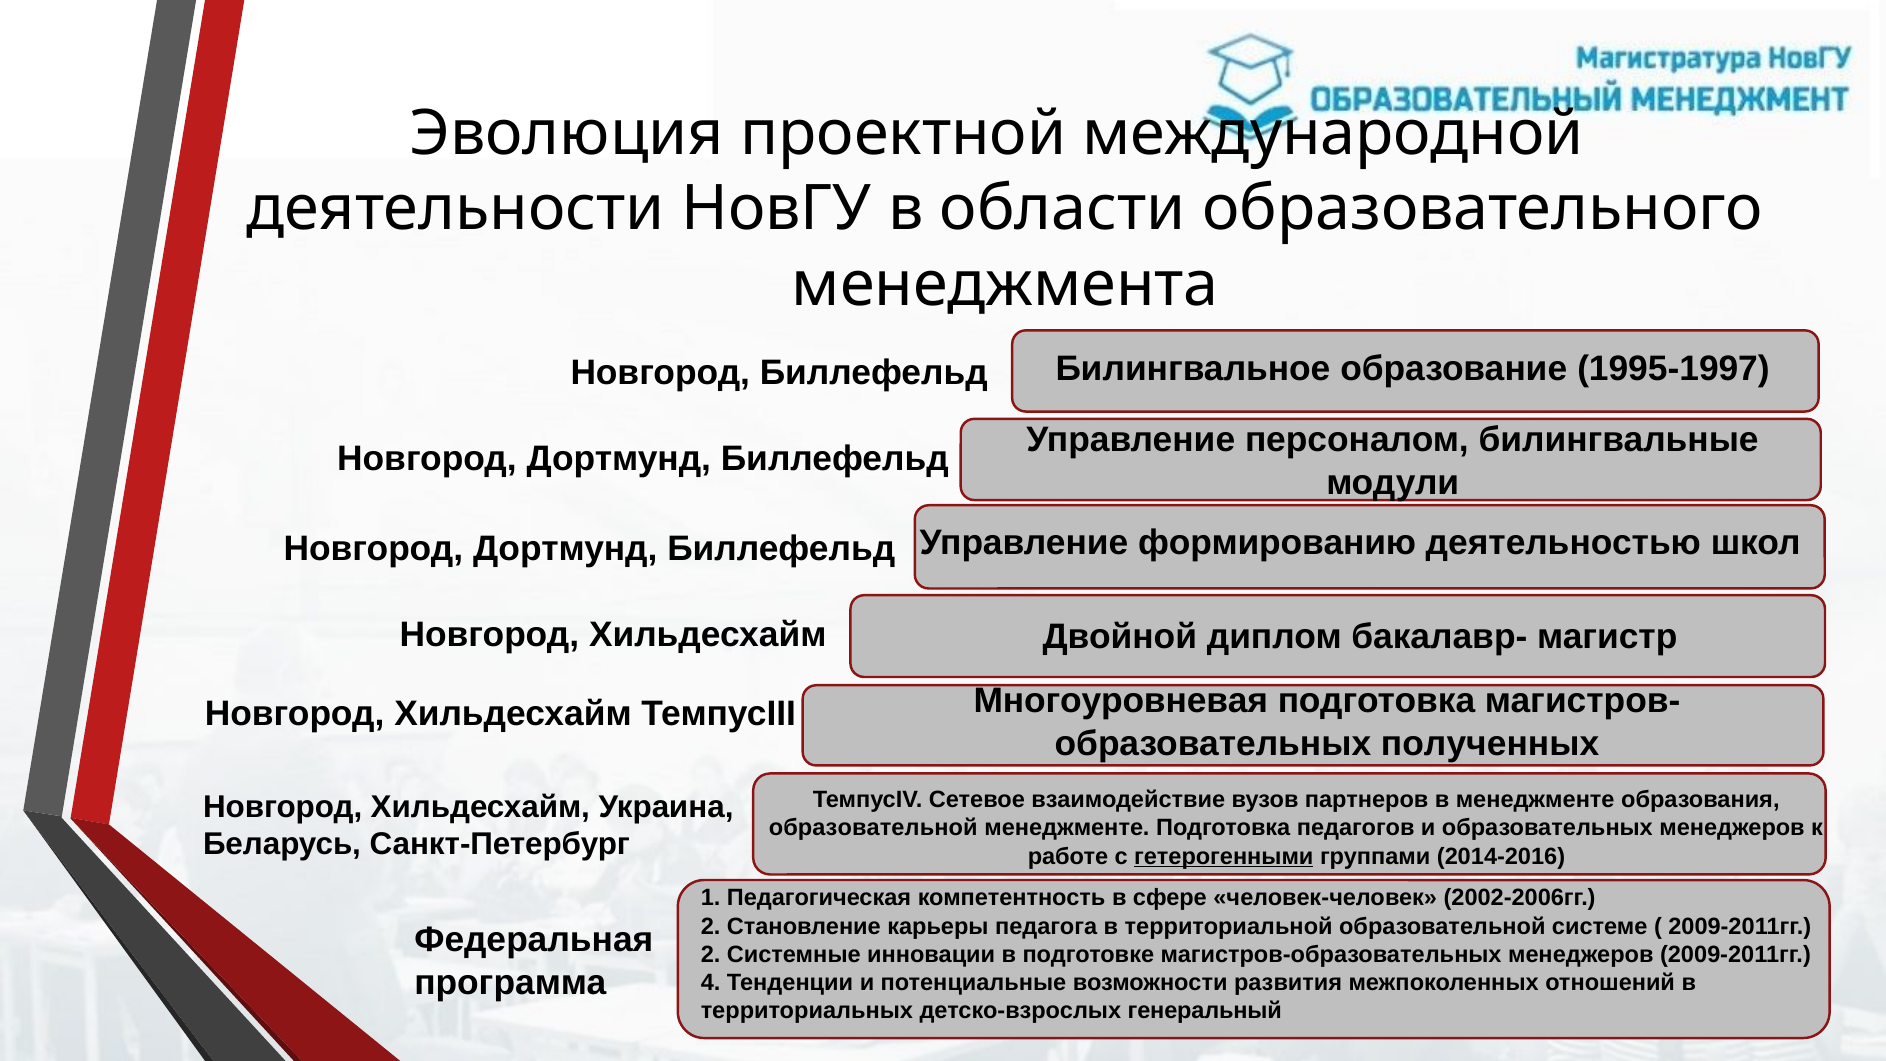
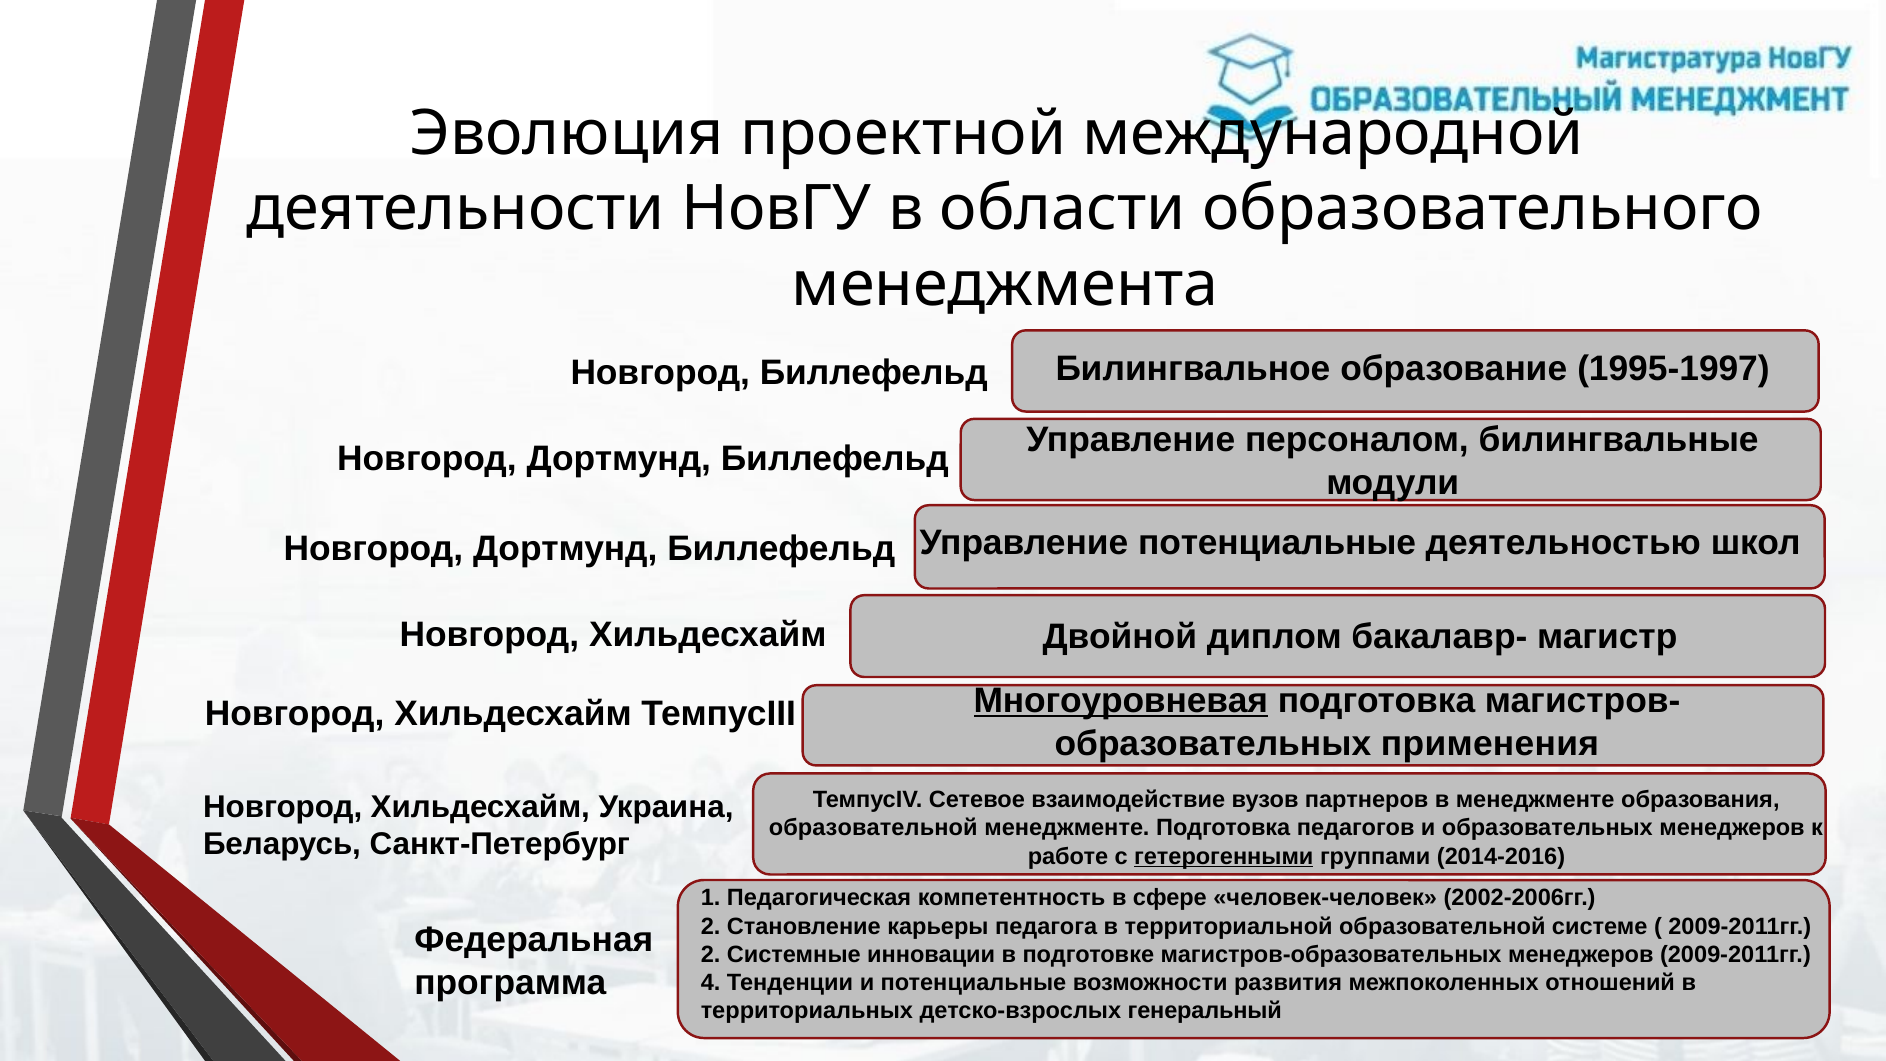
Управление формированию: формированию -> потенциальные (1277, 543)
Многоуровневая underline: none -> present (1121, 701)
полученных: полученных -> применения (1490, 744)
